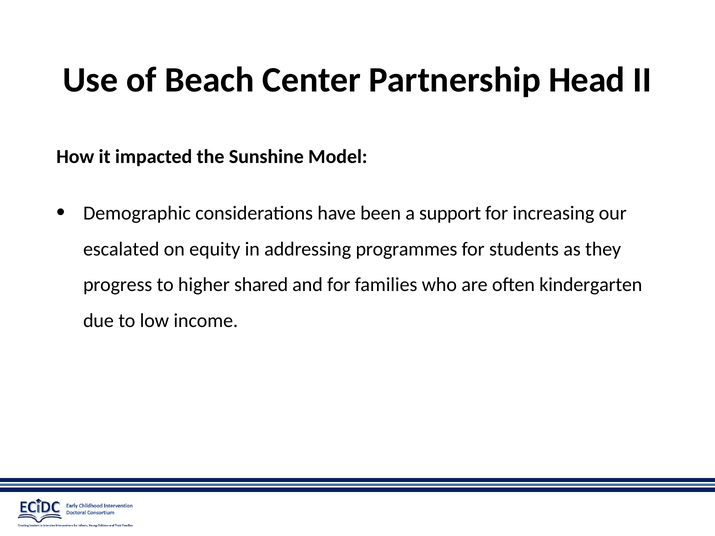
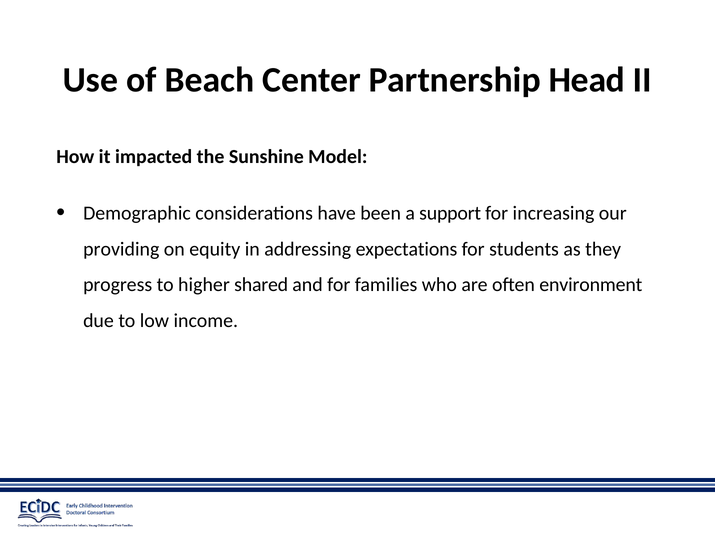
escalated: escalated -> providing (121, 249)
programmes: programmes -> expectations (406, 249)
kindergarten: kindergarten -> environment (591, 285)
